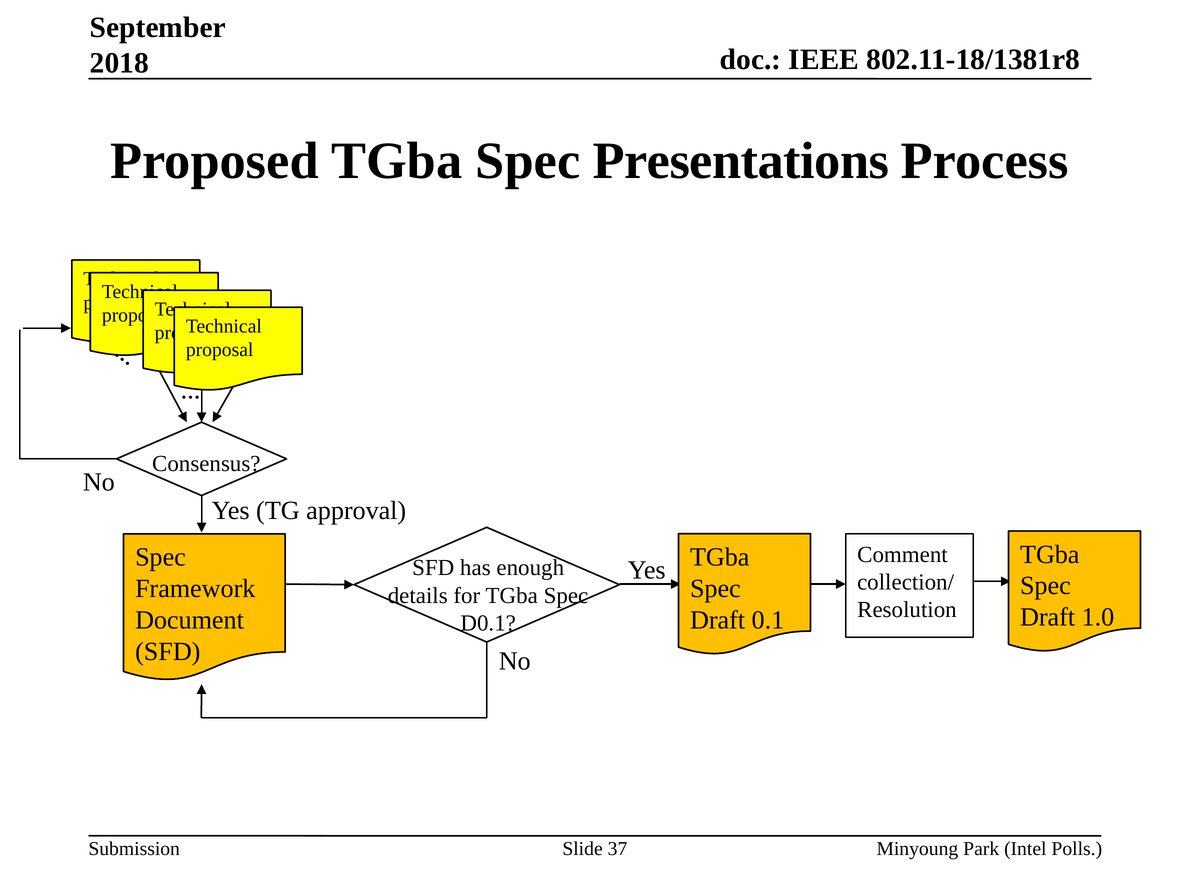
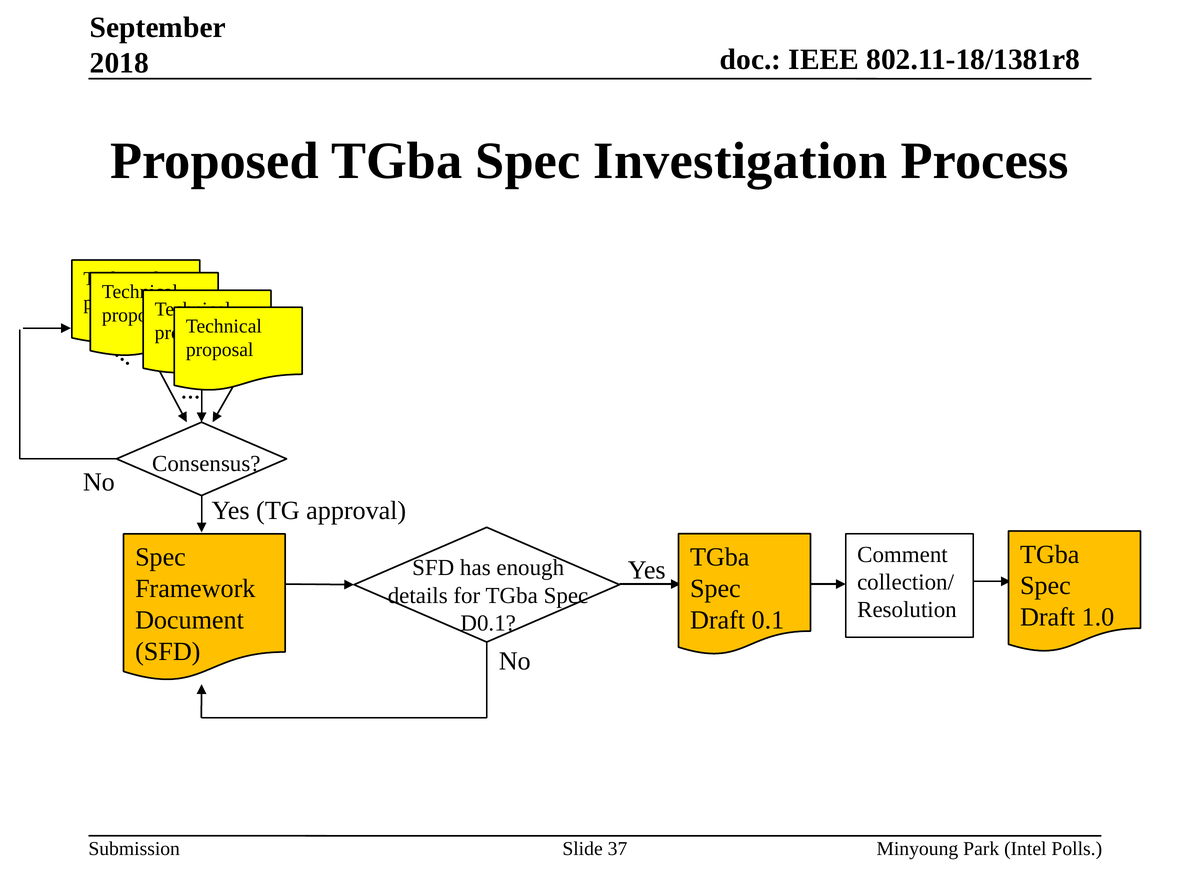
Presentations: Presentations -> Investigation (740, 161)
